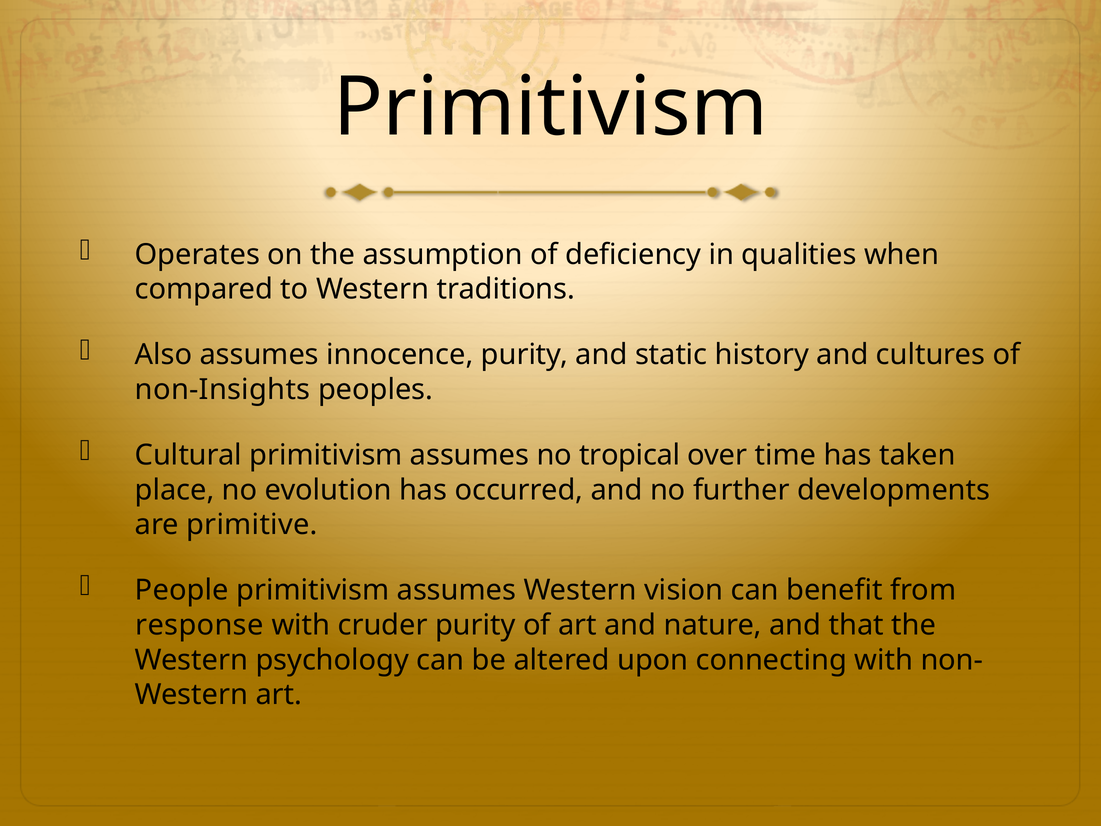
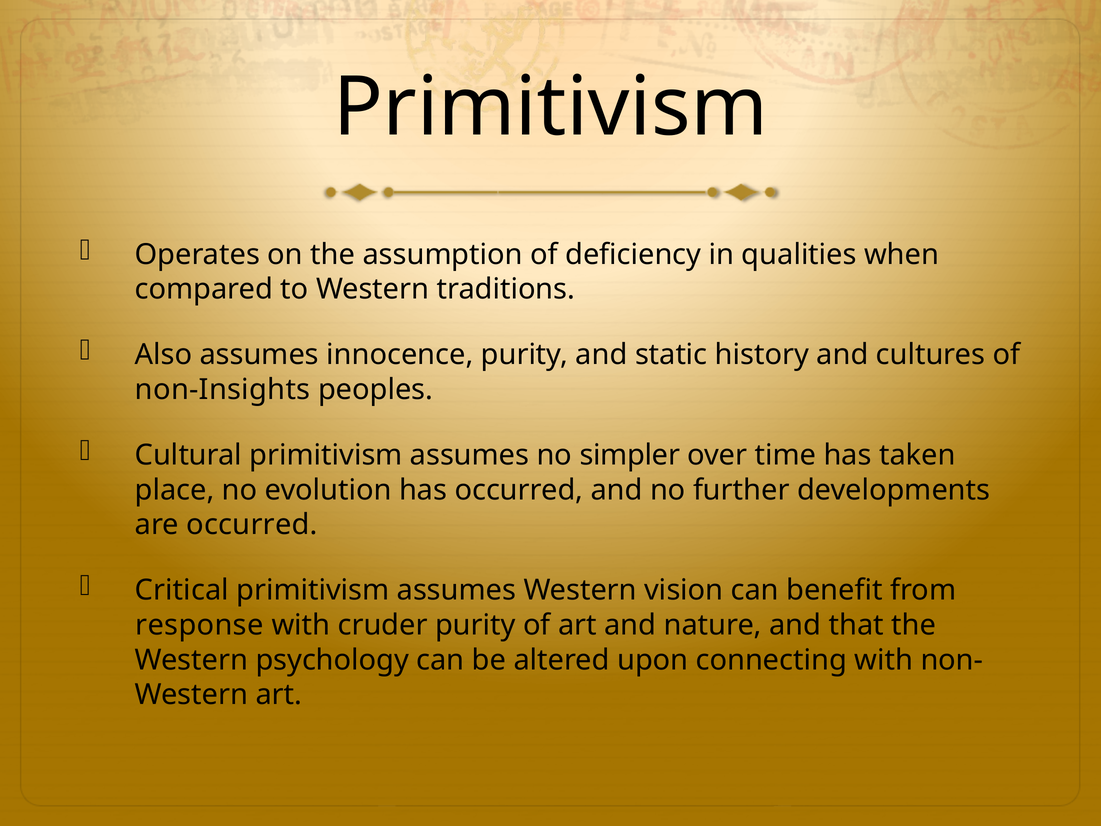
tropical: tropical -> simpler (630, 455)
are primitive: primitive -> occurred (252, 525)
People: People -> Critical (182, 590)
